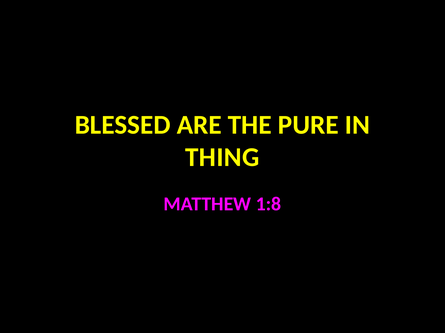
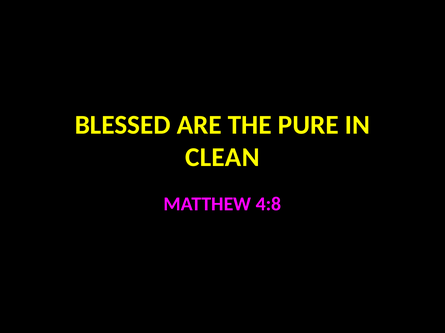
THING: THING -> CLEAN (222, 158)
1:8: 1:8 -> 4:8 (268, 205)
